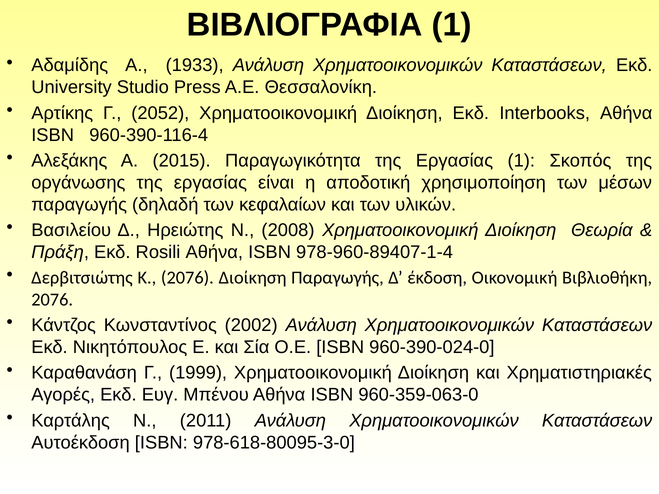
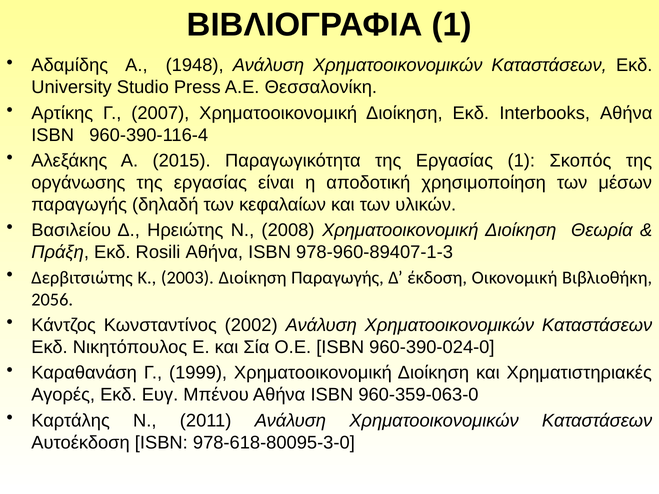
1933: 1933 -> 1948 (195, 65)
2052: 2052 -> 2007 (160, 113)
978-960-89407-1-4: 978-960-89407-1-4 -> 978-960-89407-1-3 (375, 252)
K 2076: 2076 -> 2003 (187, 278)
2076: 2076 -> 2056 (52, 300)
